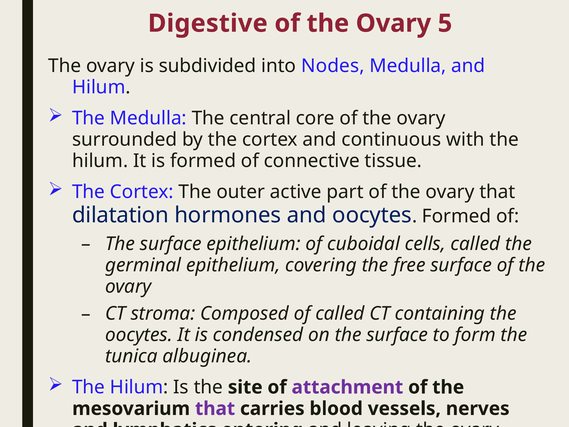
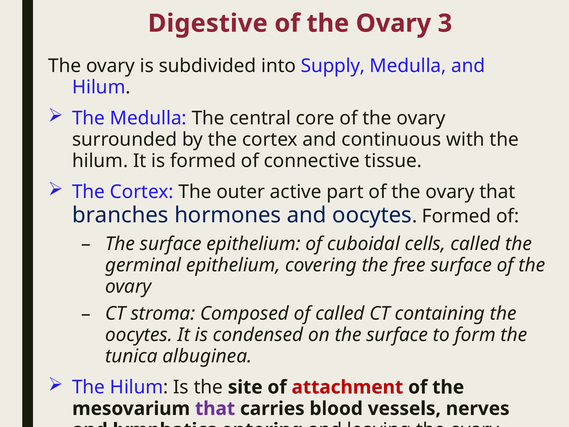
5: 5 -> 3 (445, 23)
Nodes: Nodes -> Supply (333, 66)
dilatation: dilatation -> branches (120, 215)
attachment colour: purple -> red (347, 387)
